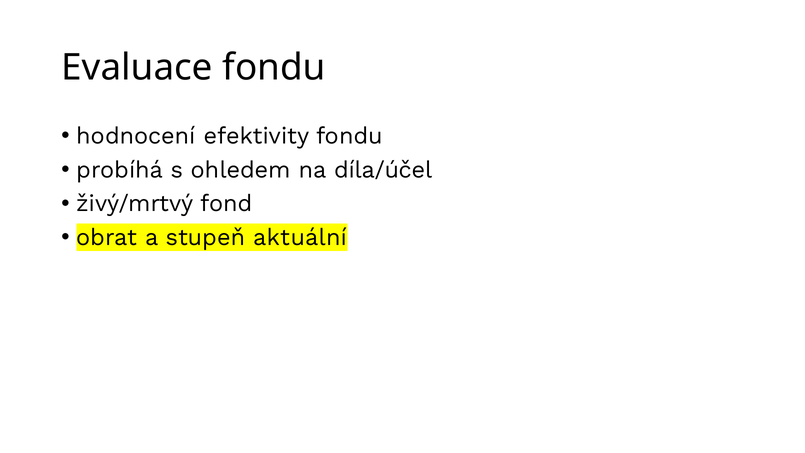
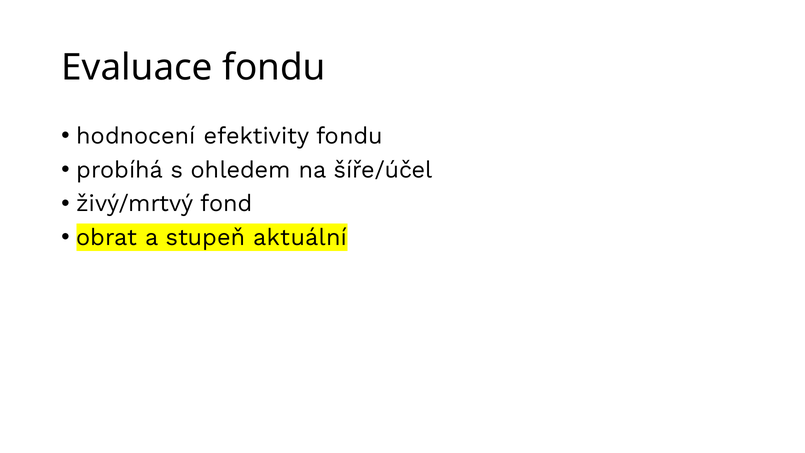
díla/účel: díla/účel -> šíře/účel (383, 170)
